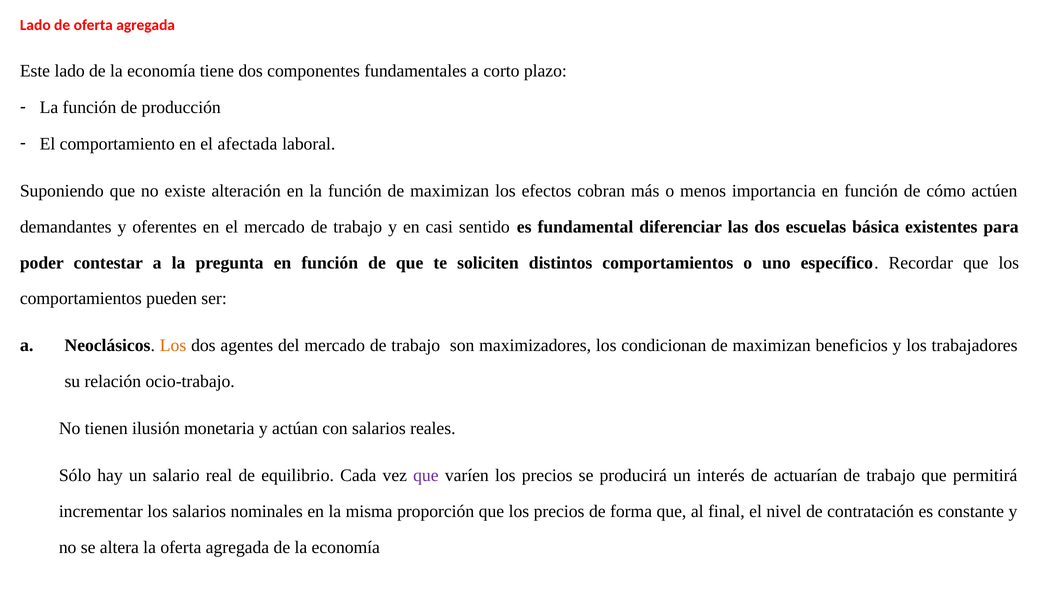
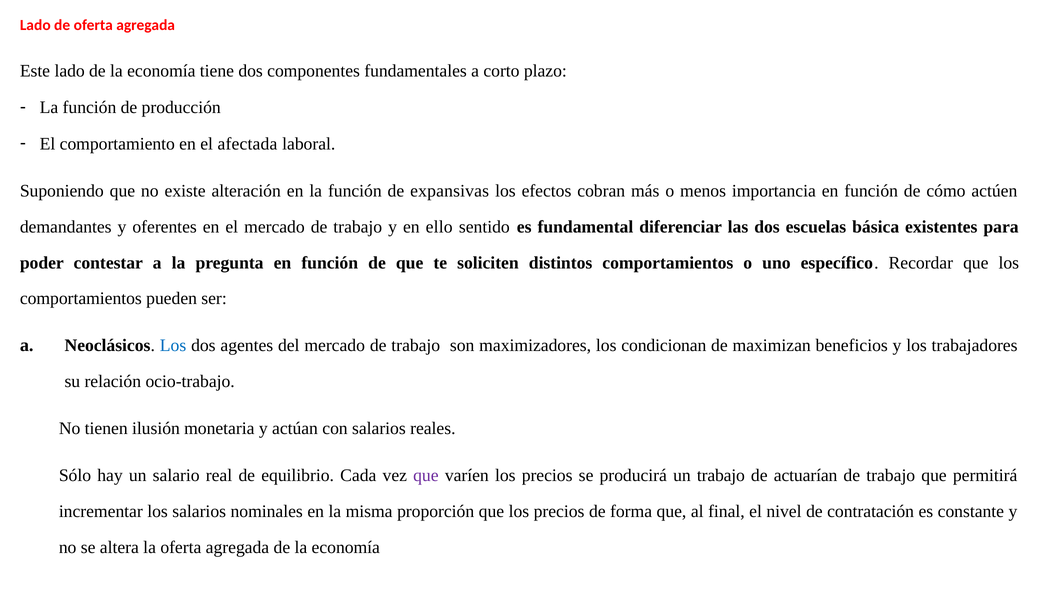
función de maximizan: maximizan -> expansivas (450, 191)
casi: casi -> ello (439, 227)
Los colour: orange -> blue (173, 346)
un interés: interés -> trabajo (721, 476)
